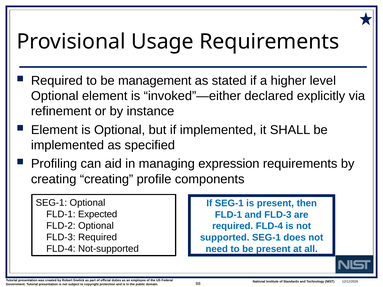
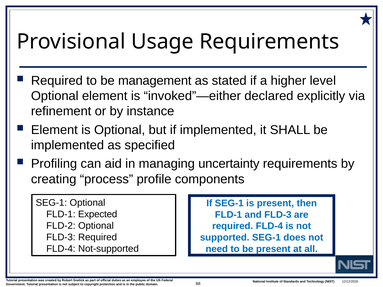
expression: expression -> uncertainty (229, 164)
creating creating: creating -> process (107, 179)
